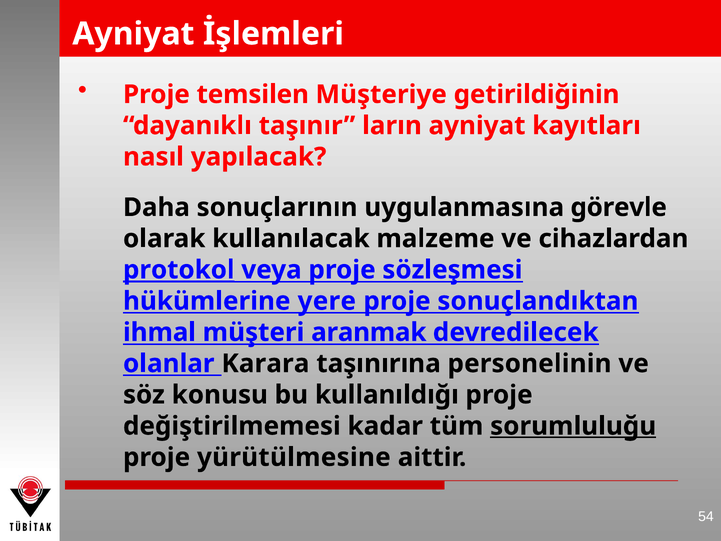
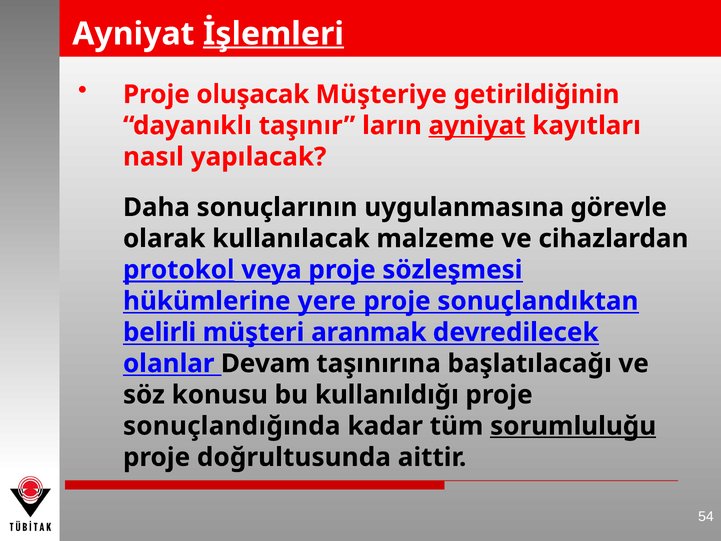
İşlemleri underline: none -> present (273, 34)
temsilen: temsilen -> oluşacak (253, 94)
ayniyat underline: none -> present (477, 126)
ihmal: ihmal -> belirli (160, 332)
Karara: Karara -> Devam (266, 363)
personelinin: personelinin -> başlatılacağı (530, 363)
değiştirilmemesi: değiştirilmemesi -> sonuçlandığında (232, 426)
yürütülmesine: yürütülmesine -> doğrultusunda (294, 457)
